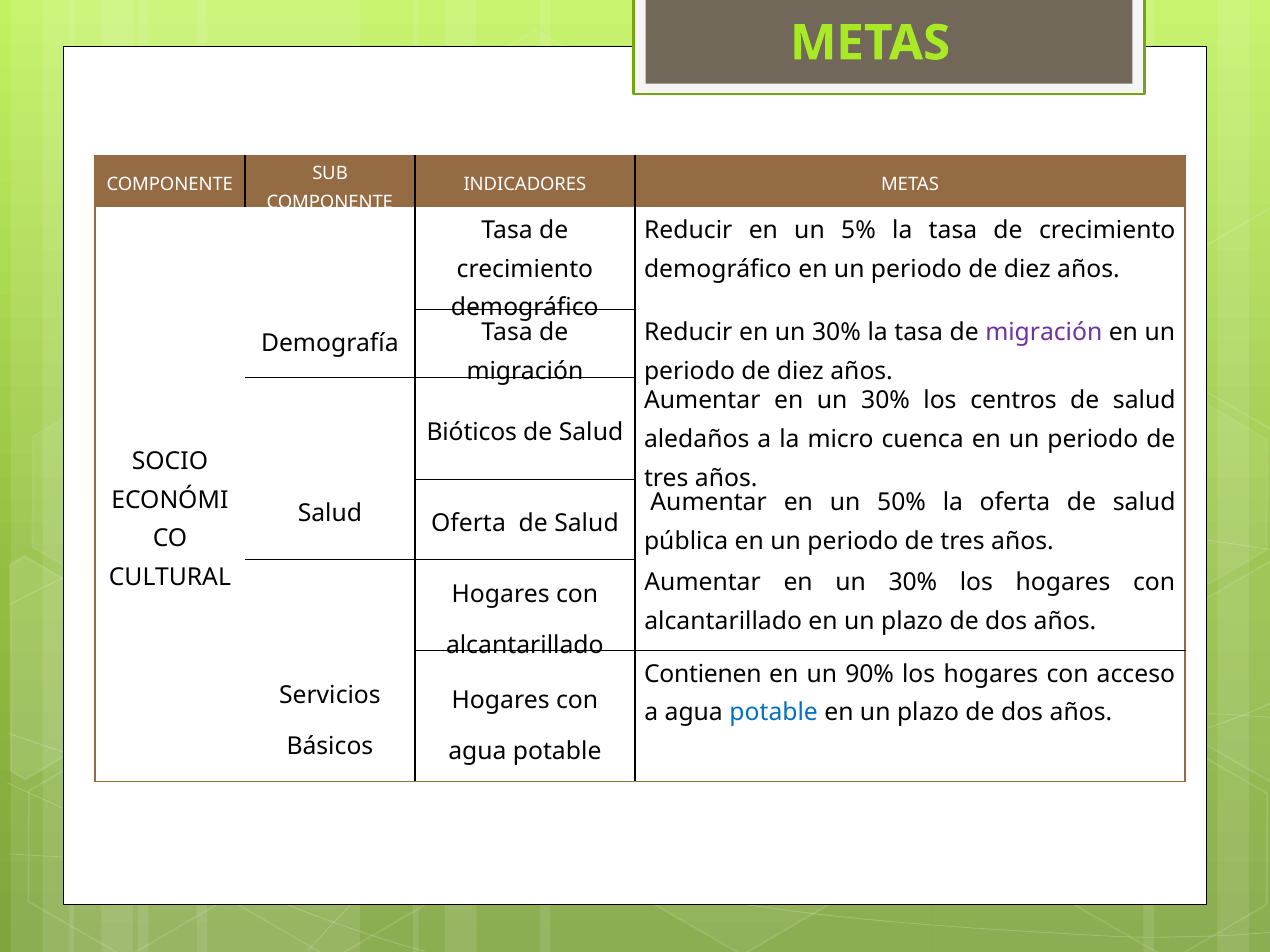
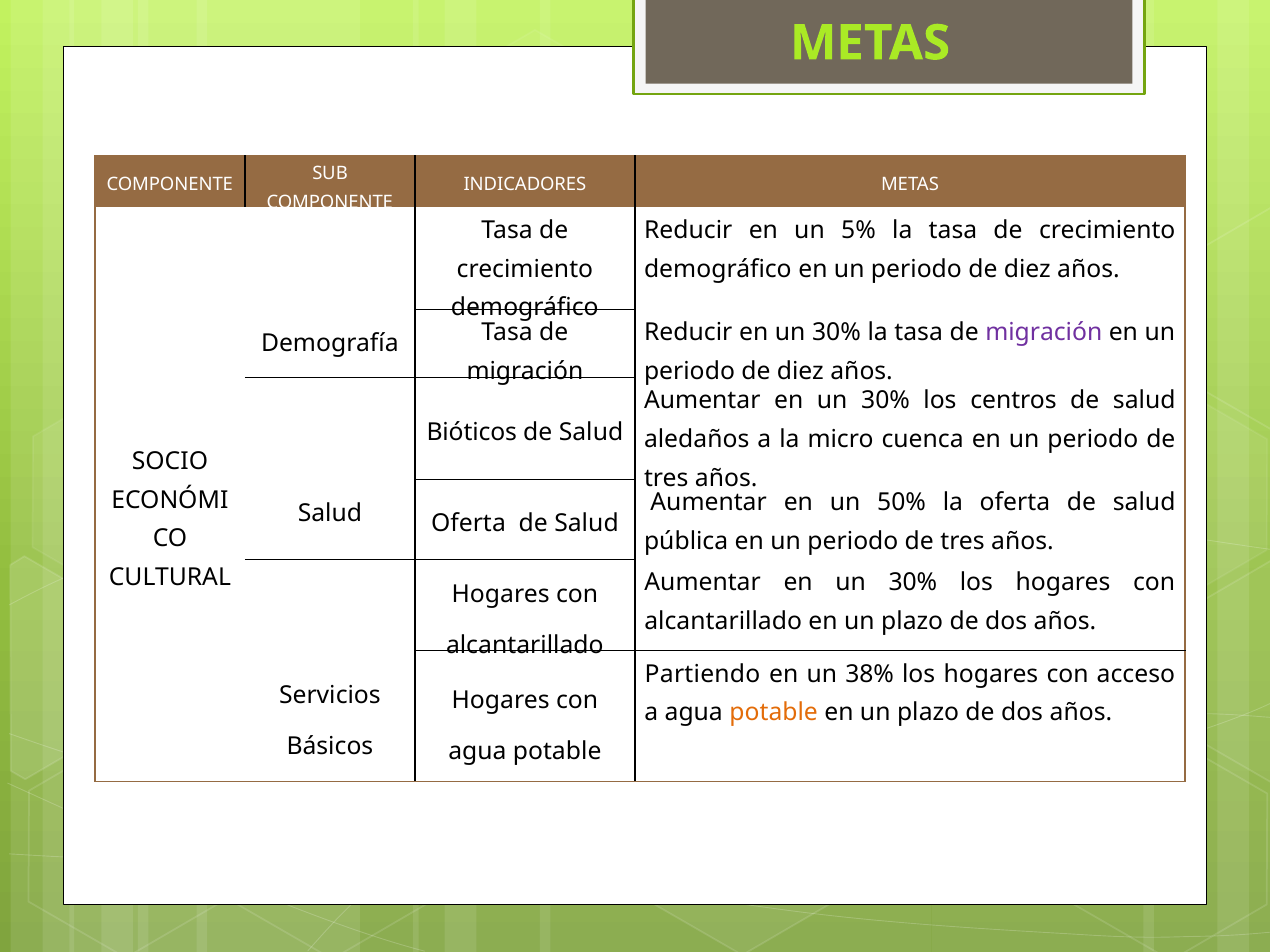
Contienen: Contienen -> Partiendo (703, 674)
90%: 90% -> 38% (870, 674)
potable colour: blue -> orange (774, 713)
